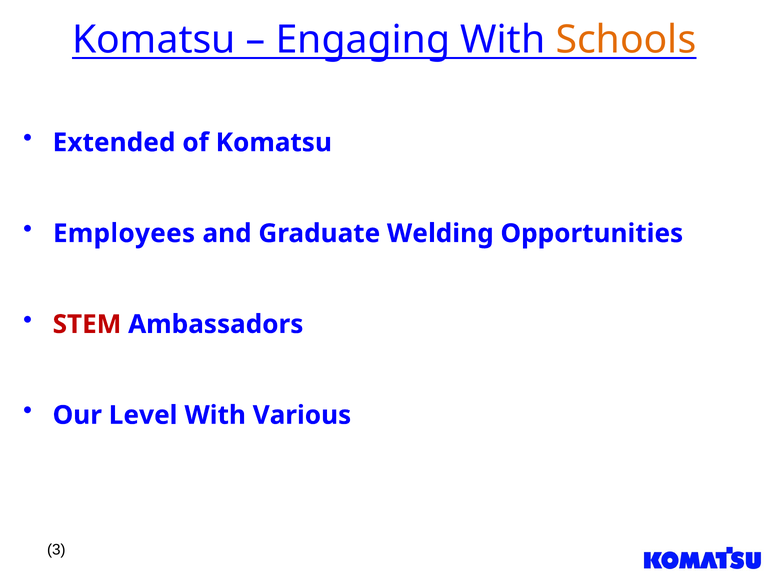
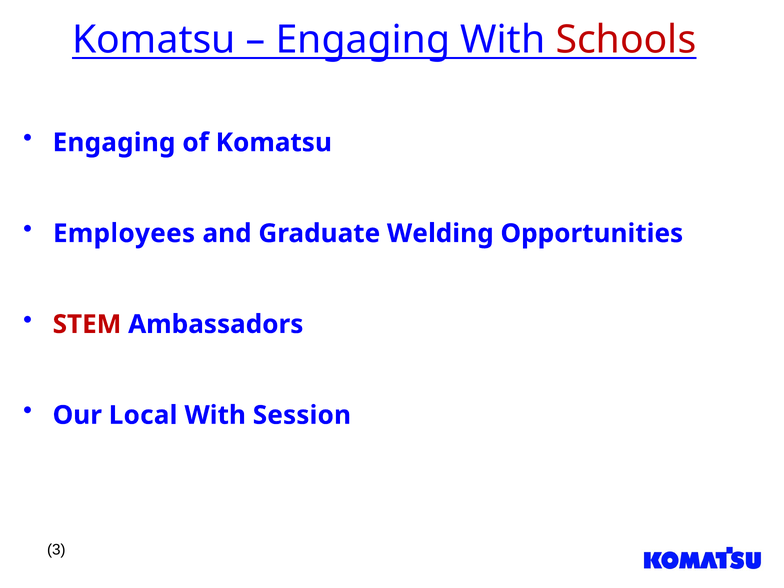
Schools colour: orange -> red (626, 40)
Extended: Extended -> Engaging (114, 143)
Level: Level -> Local (143, 415)
Various: Various -> Session (302, 415)
